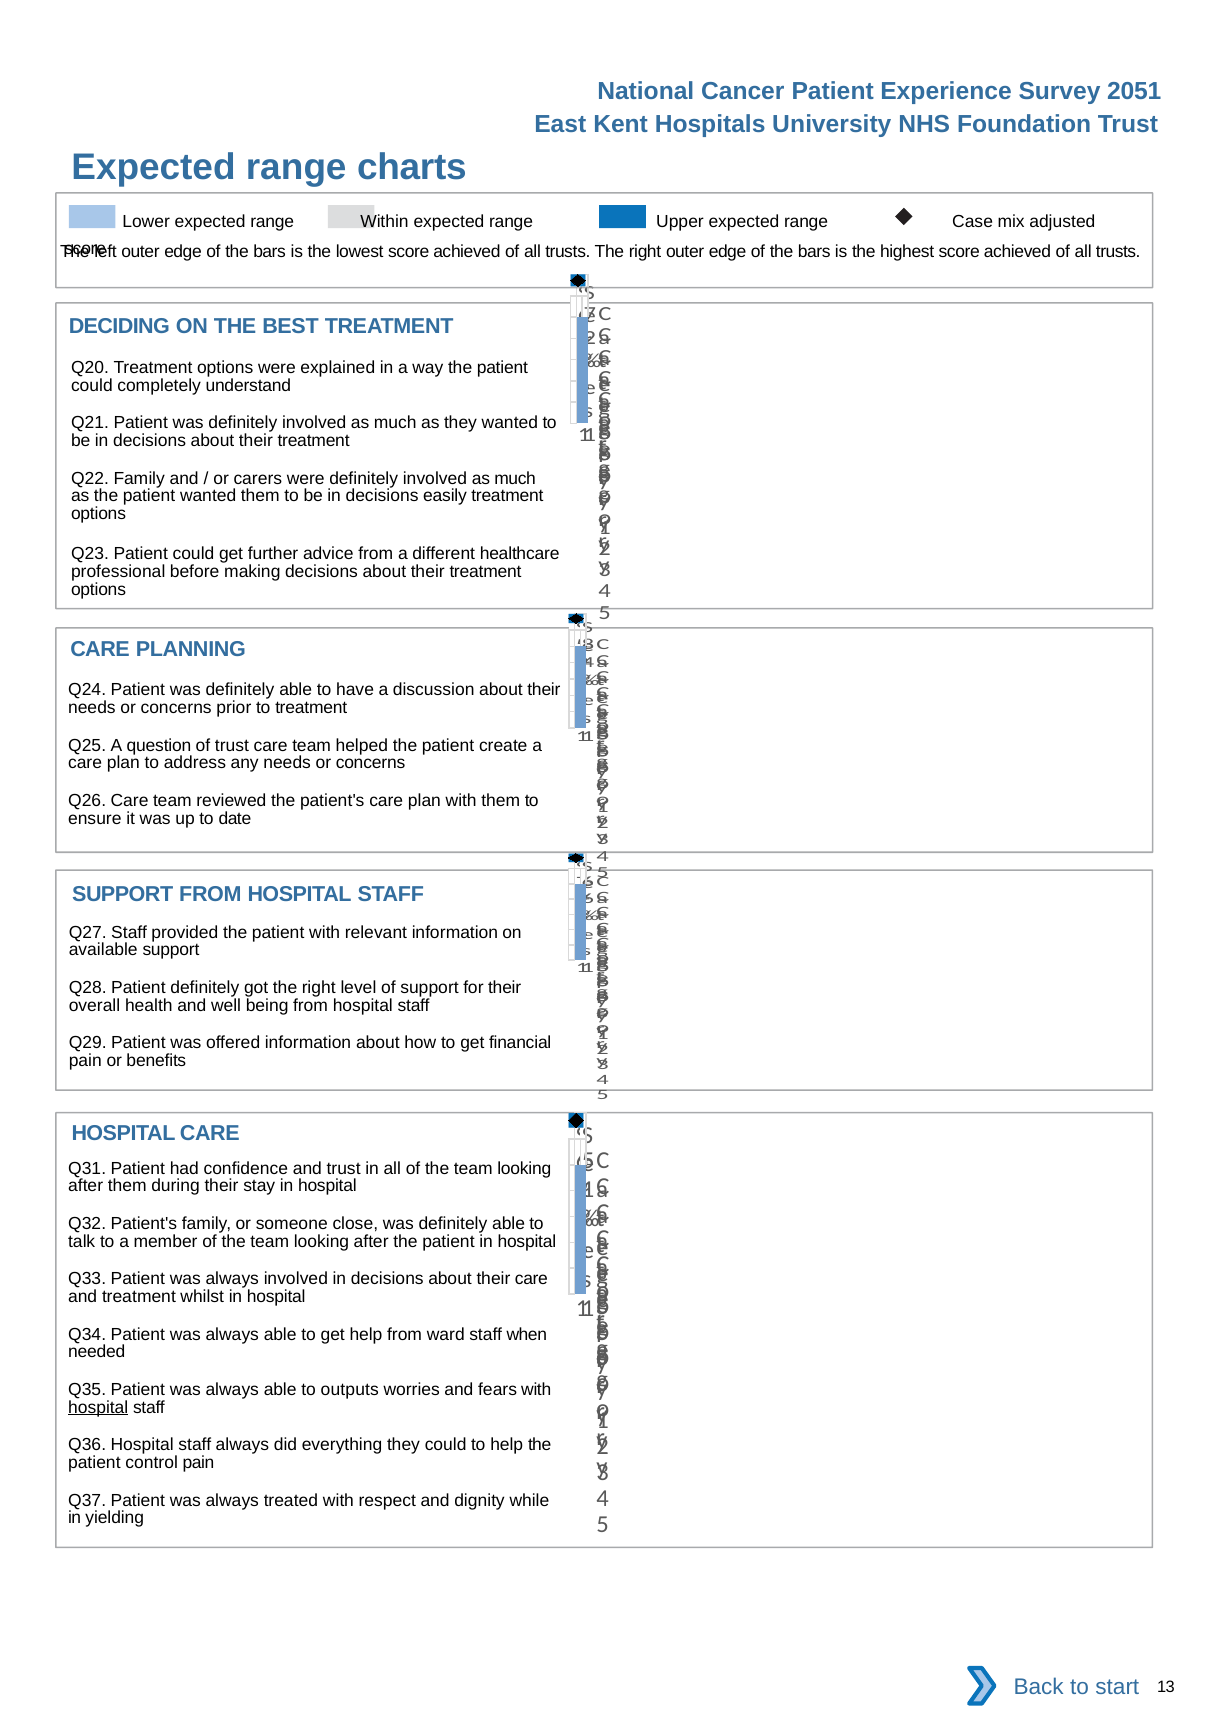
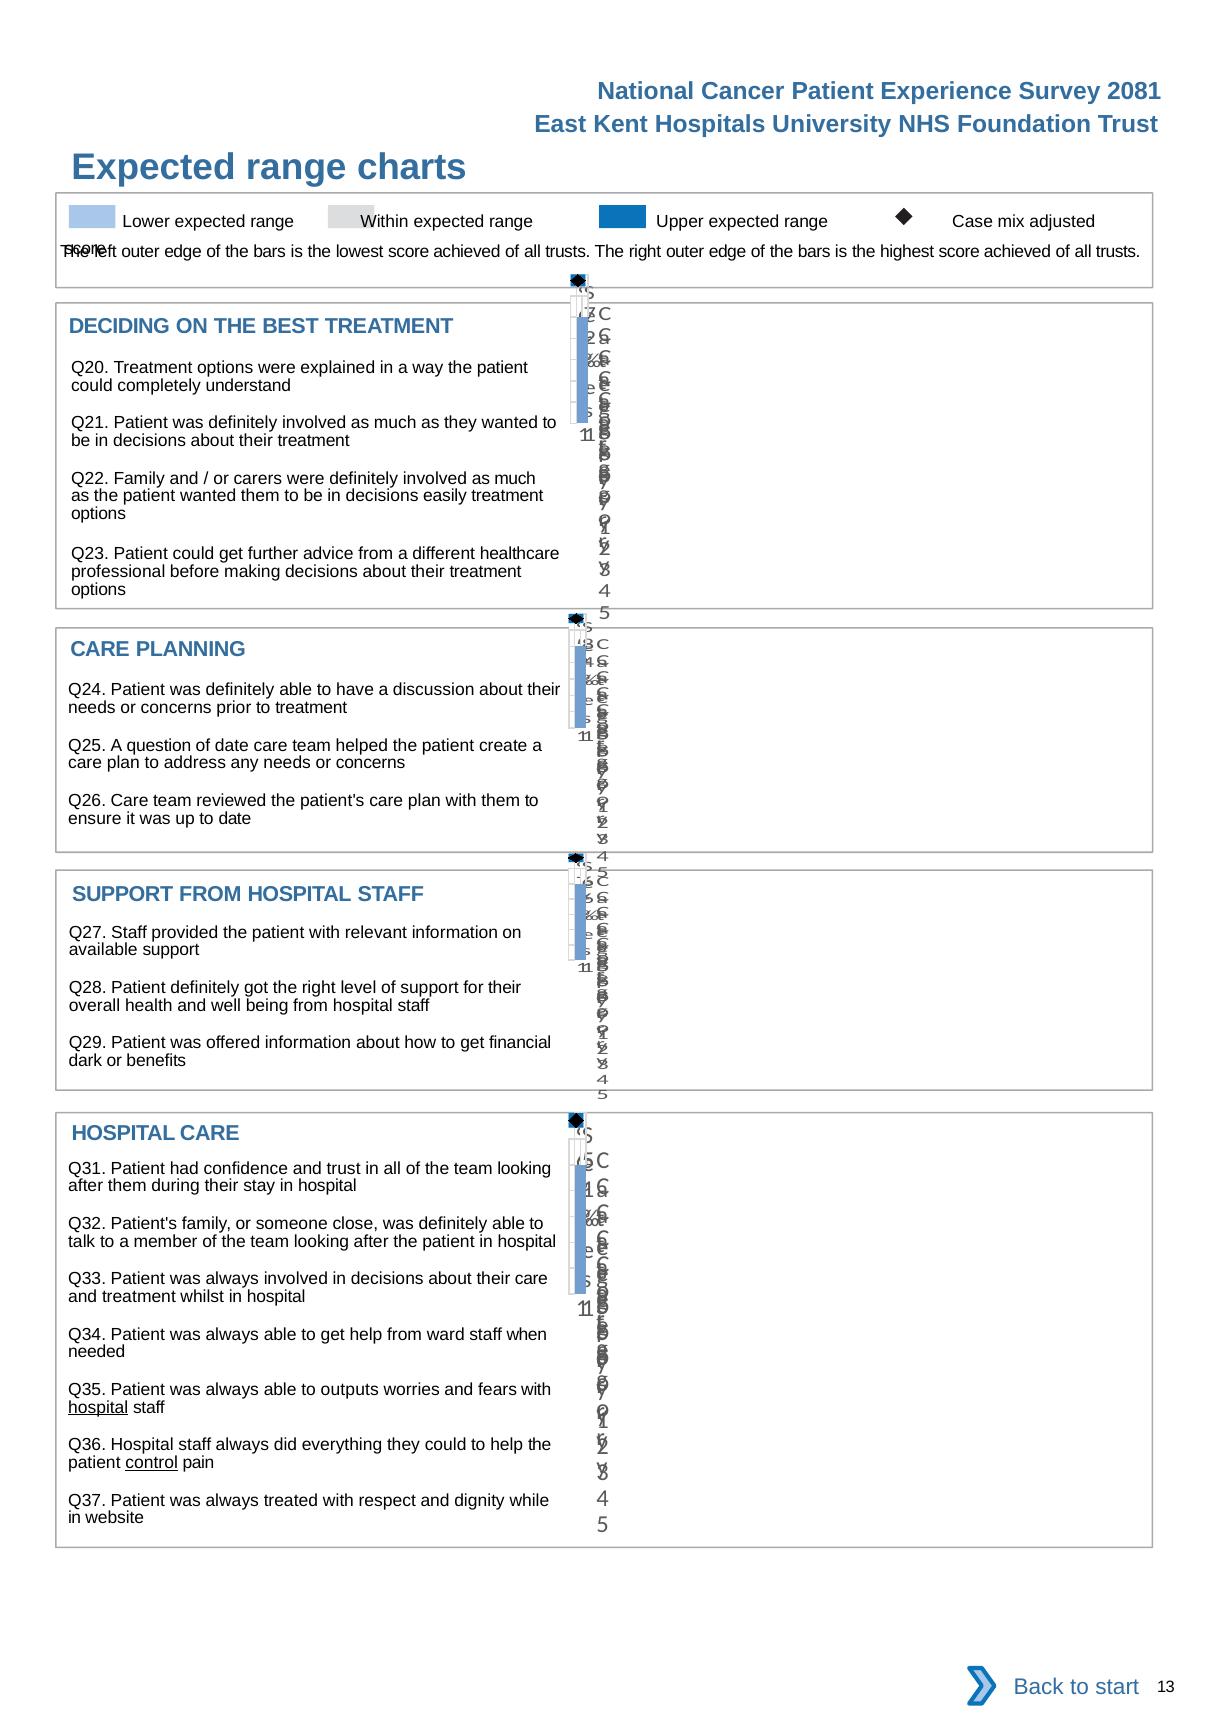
2051: 2051 -> 2081 (1134, 91)
of trust: trust -> date (232, 746)
pain: pain -> dark (85, 1061)
control underline: none -> present (152, 1463)
yielding: yielding -> website (115, 1519)
